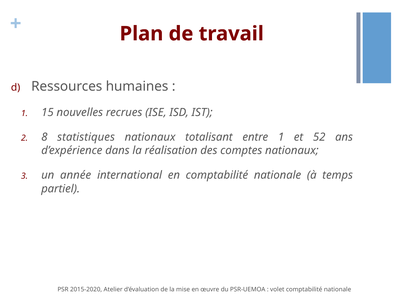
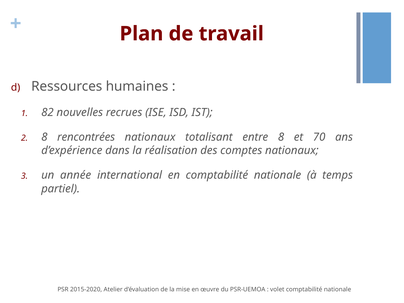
15: 15 -> 82 (47, 112)
statistiques: statistiques -> rencontrées (86, 137)
entre 1: 1 -> 8 (281, 137)
52: 52 -> 70 (319, 137)
